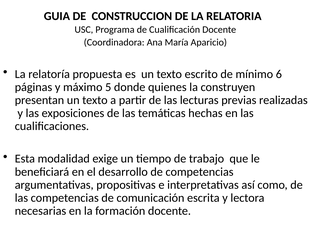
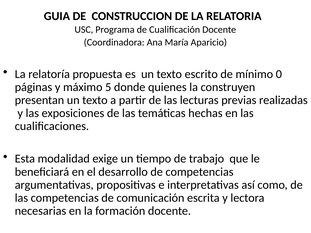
6: 6 -> 0 (279, 74)
